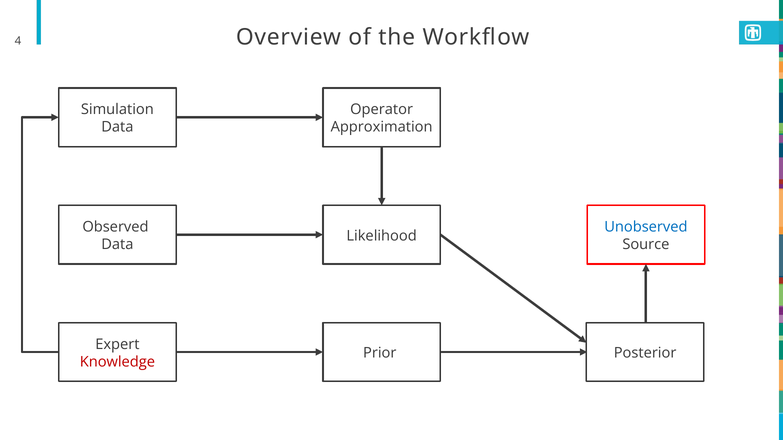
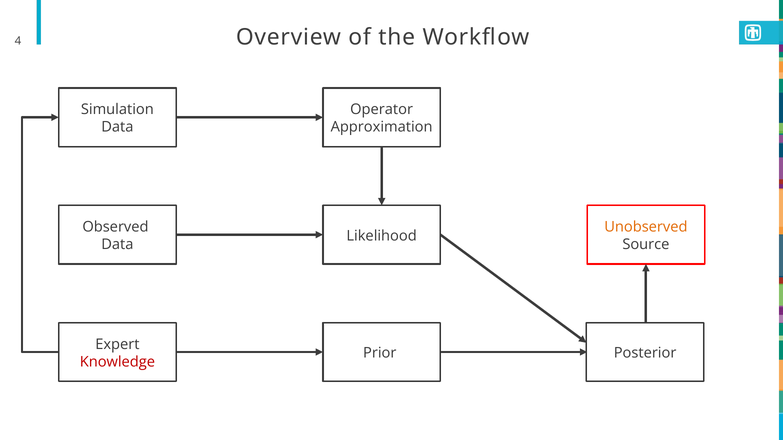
Unobserved colour: blue -> orange (646, 227)
